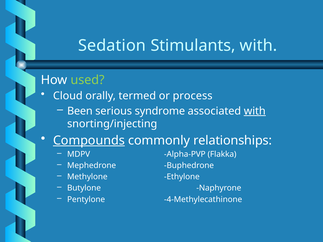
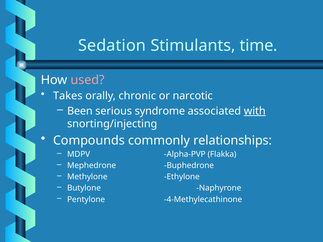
Stimulants with: with -> time (259, 45)
used colour: light green -> pink (88, 80)
Cloud: Cloud -> Takes (68, 96)
termed: termed -> chronic (137, 96)
process: process -> narcotic (193, 96)
Compounds underline: present -> none (89, 141)
